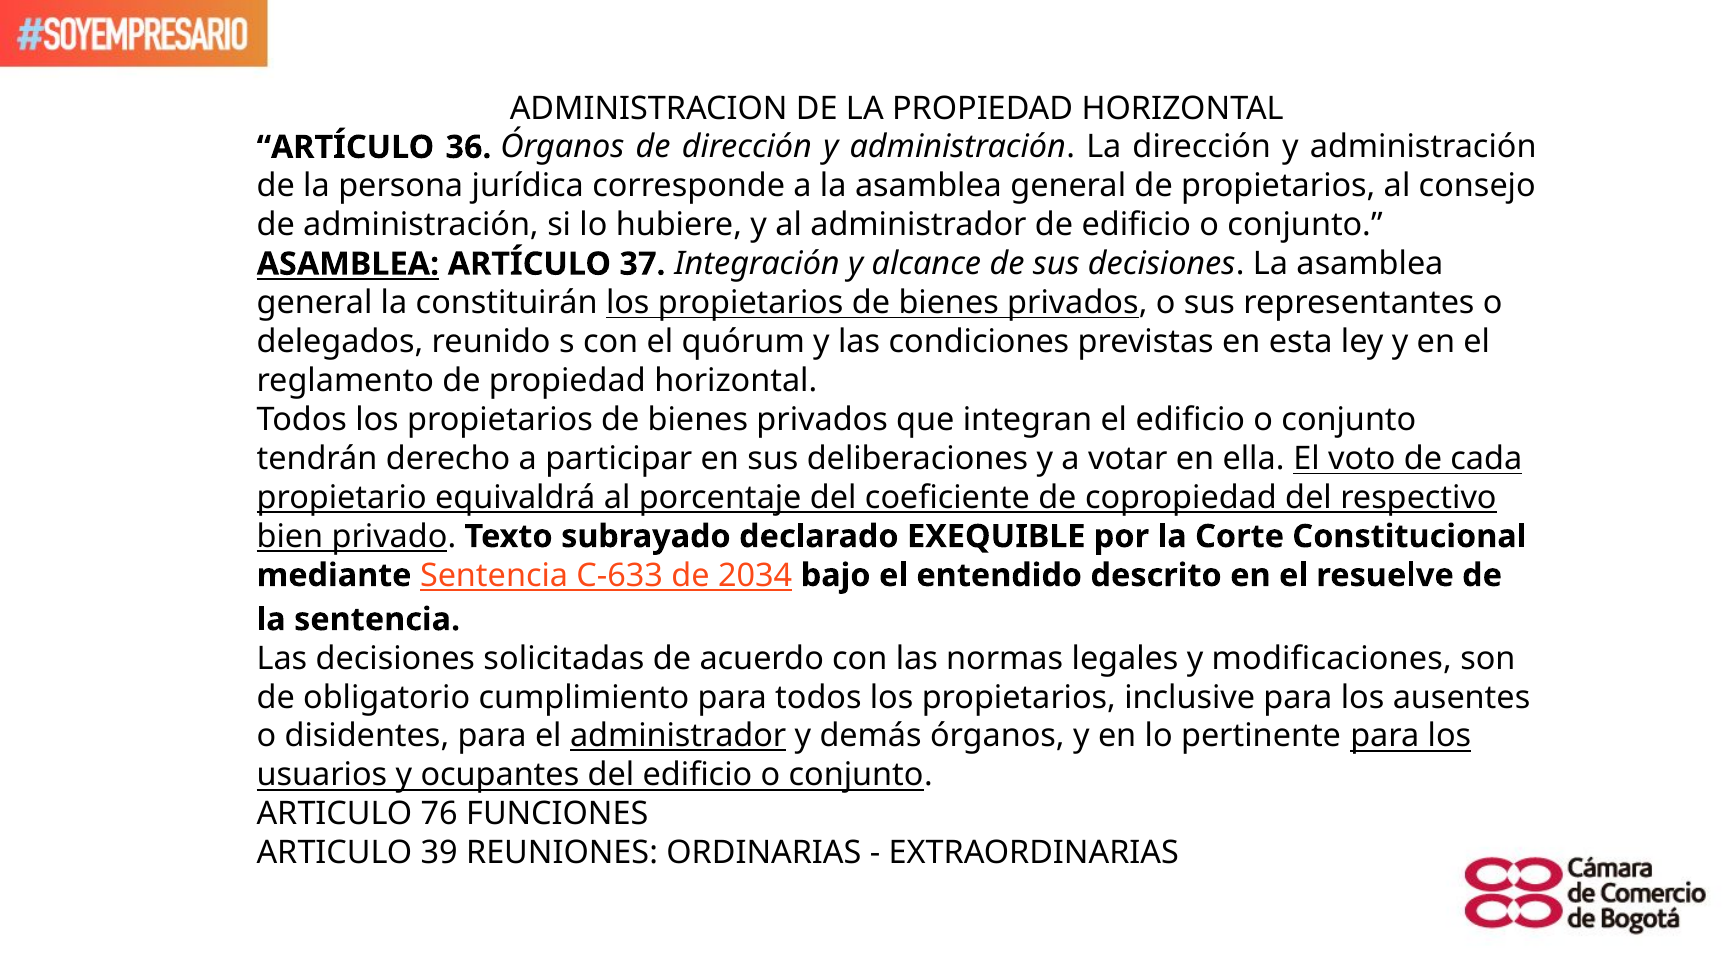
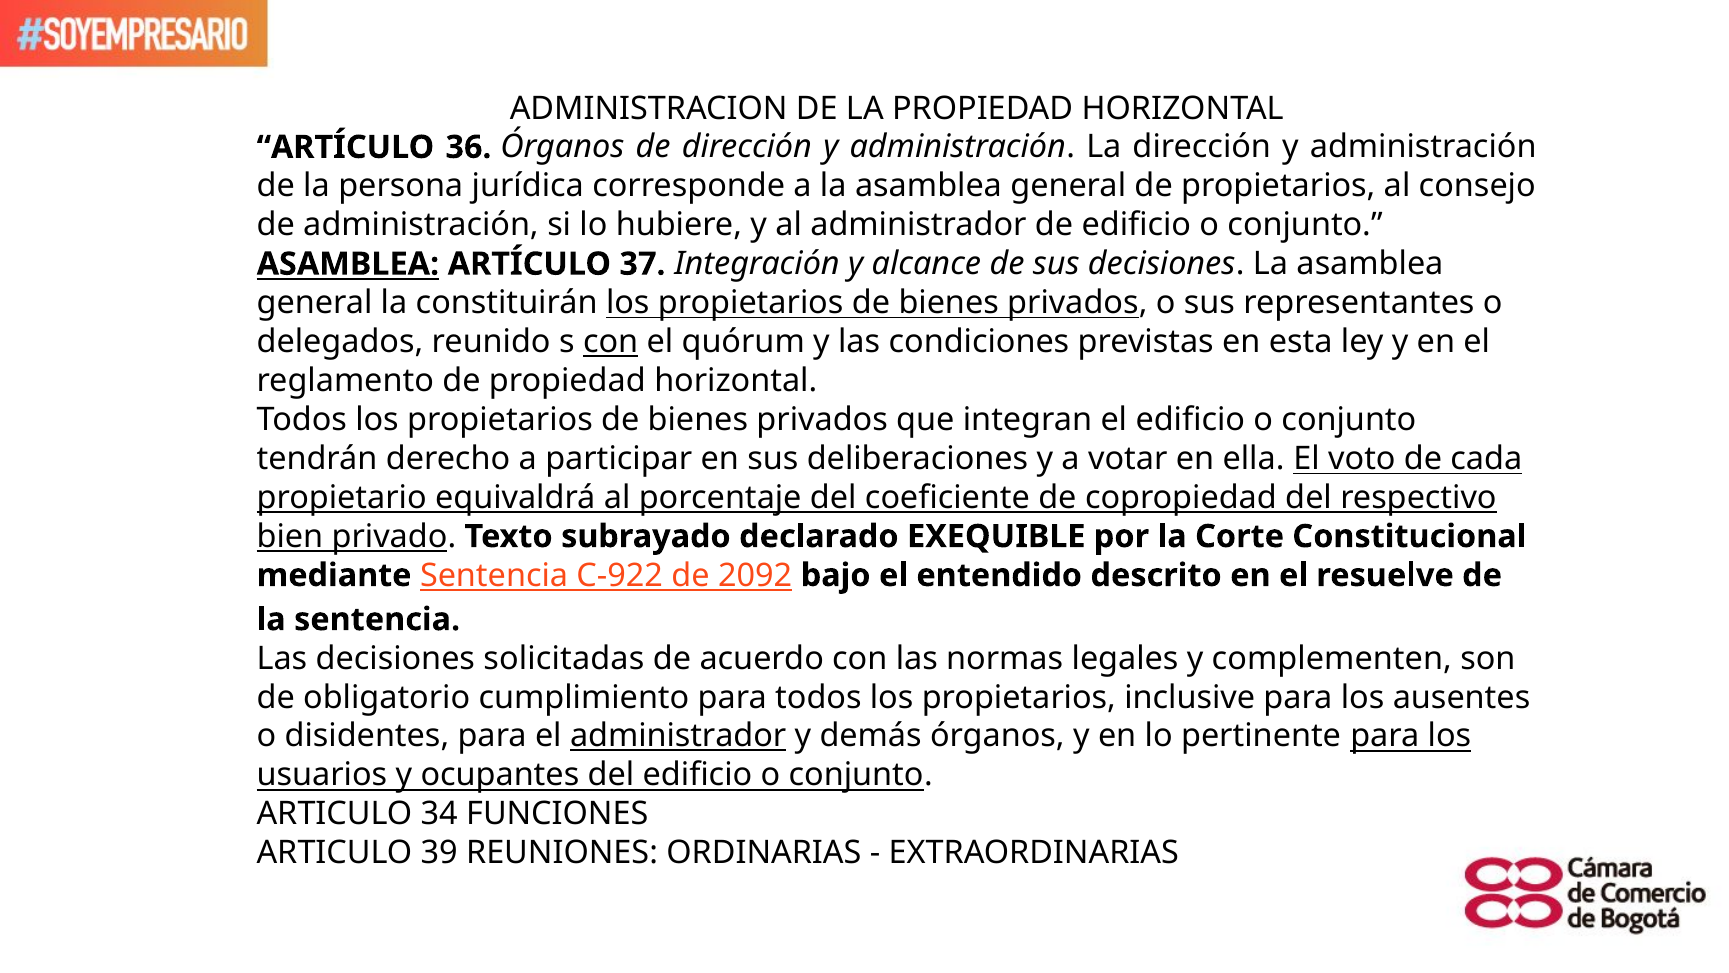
con underline: none -> present (611, 342)
C-633: C-633 -> C-922 (620, 575)
2034: 2034 -> 2092 (755, 575)
modificaciones: modificaciones -> complementen (1332, 658)
76: 76 -> 34 (439, 814)
